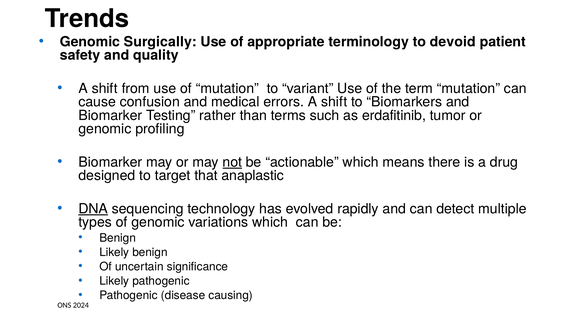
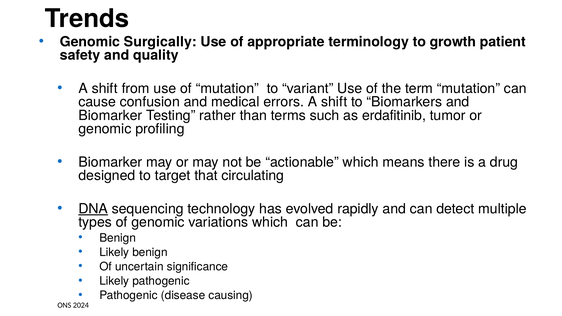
devoid: devoid -> growth (453, 42)
not underline: present -> none (232, 162)
anaplastic: anaplastic -> circulating (253, 176)
